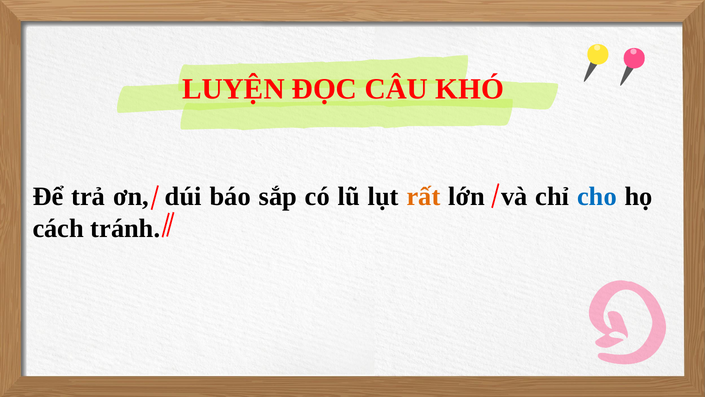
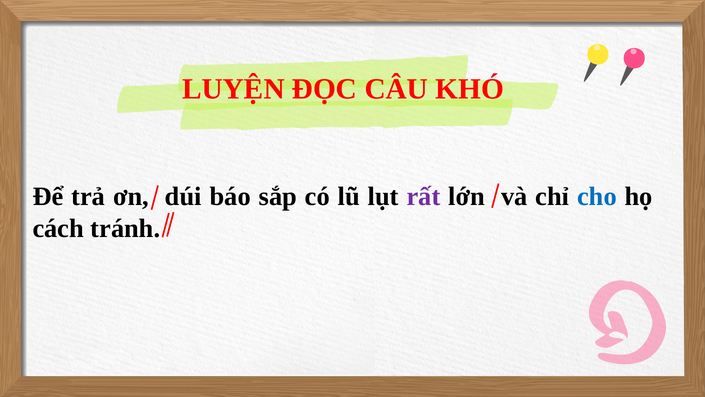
rất colour: orange -> purple (424, 196)
